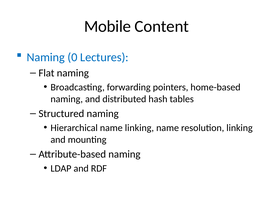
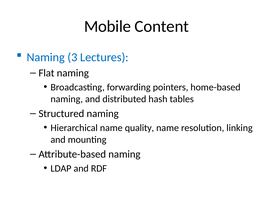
0: 0 -> 3 (72, 57)
name linking: linking -> quality (139, 128)
